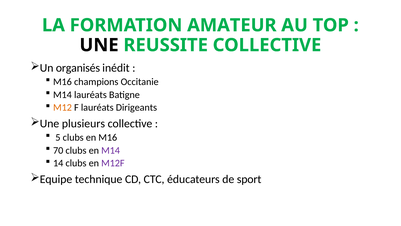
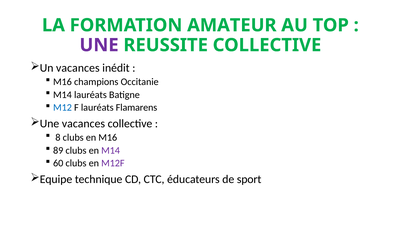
UNE colour: black -> purple (99, 45)
Un organisés: organisés -> vacances (78, 68)
M12 colour: orange -> blue (62, 107)
Dirigeants: Dirigeants -> Flamarens (136, 107)
Une plusieurs: plusieurs -> vacances (83, 123)
5: 5 -> 8 (58, 137)
70: 70 -> 89 (58, 150)
14: 14 -> 60 (58, 163)
